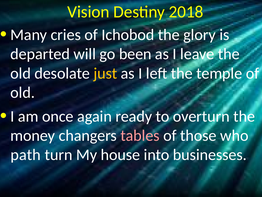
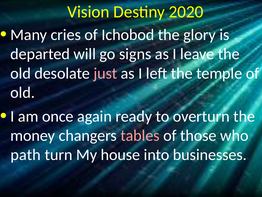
2018: 2018 -> 2020 (186, 12)
been: been -> signs (135, 54)
just colour: yellow -> pink (105, 73)
